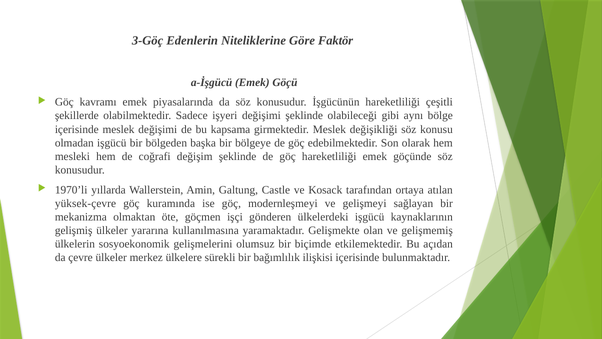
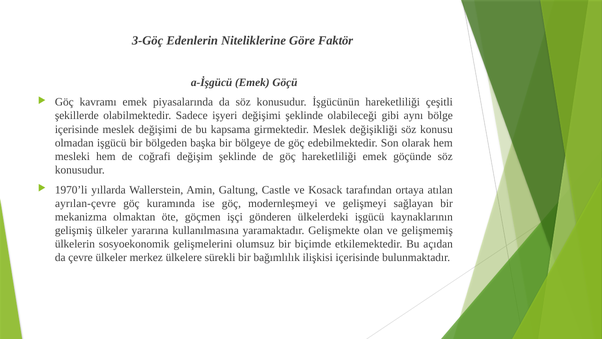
yüksek-çevre: yüksek-çevre -> ayrılan-çevre (85, 203)
